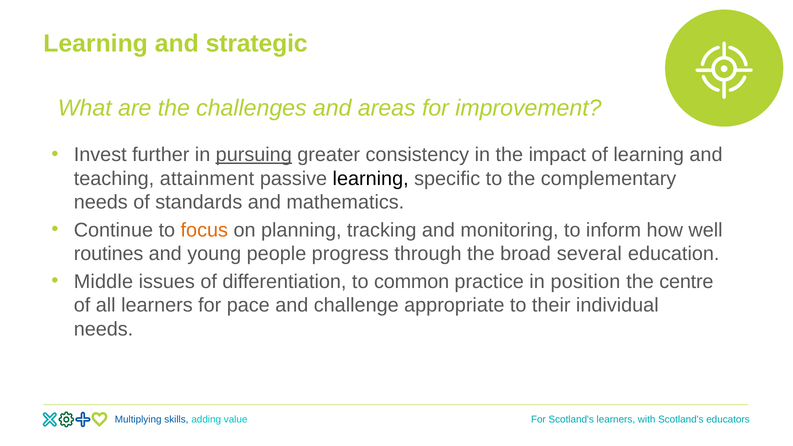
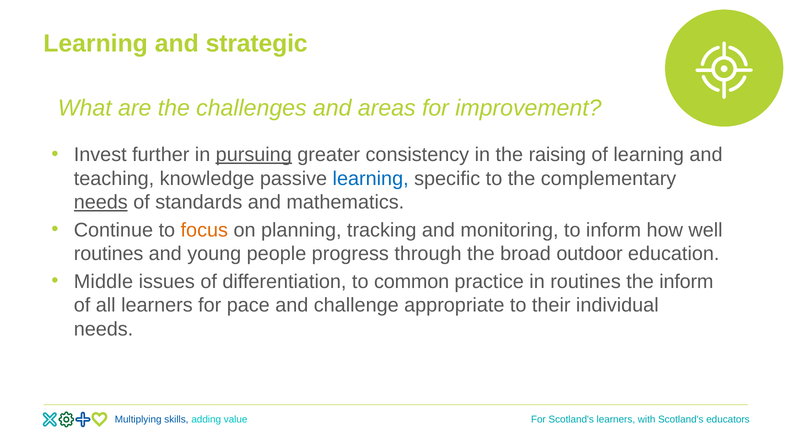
impact: impact -> raising (557, 155)
attainment: attainment -> knowledge (207, 179)
learning colour: black -> blue (371, 179)
needs underline: none -> present (101, 202)
several: several -> outdoor (589, 254)
in position: position -> routines (586, 282)
the centre: centre -> inform (686, 282)
